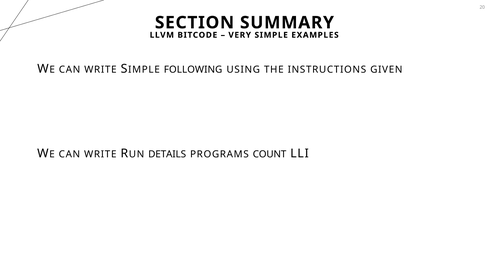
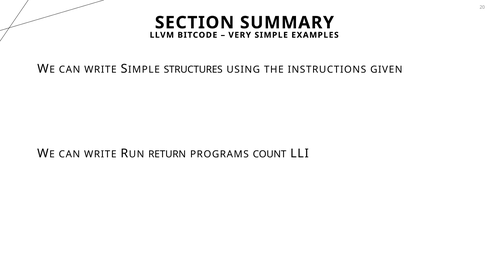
FOLLOWING: FOLLOWING -> STRUCTURES (193, 69)
DETAILS: DETAILS -> RETURN (167, 154)
